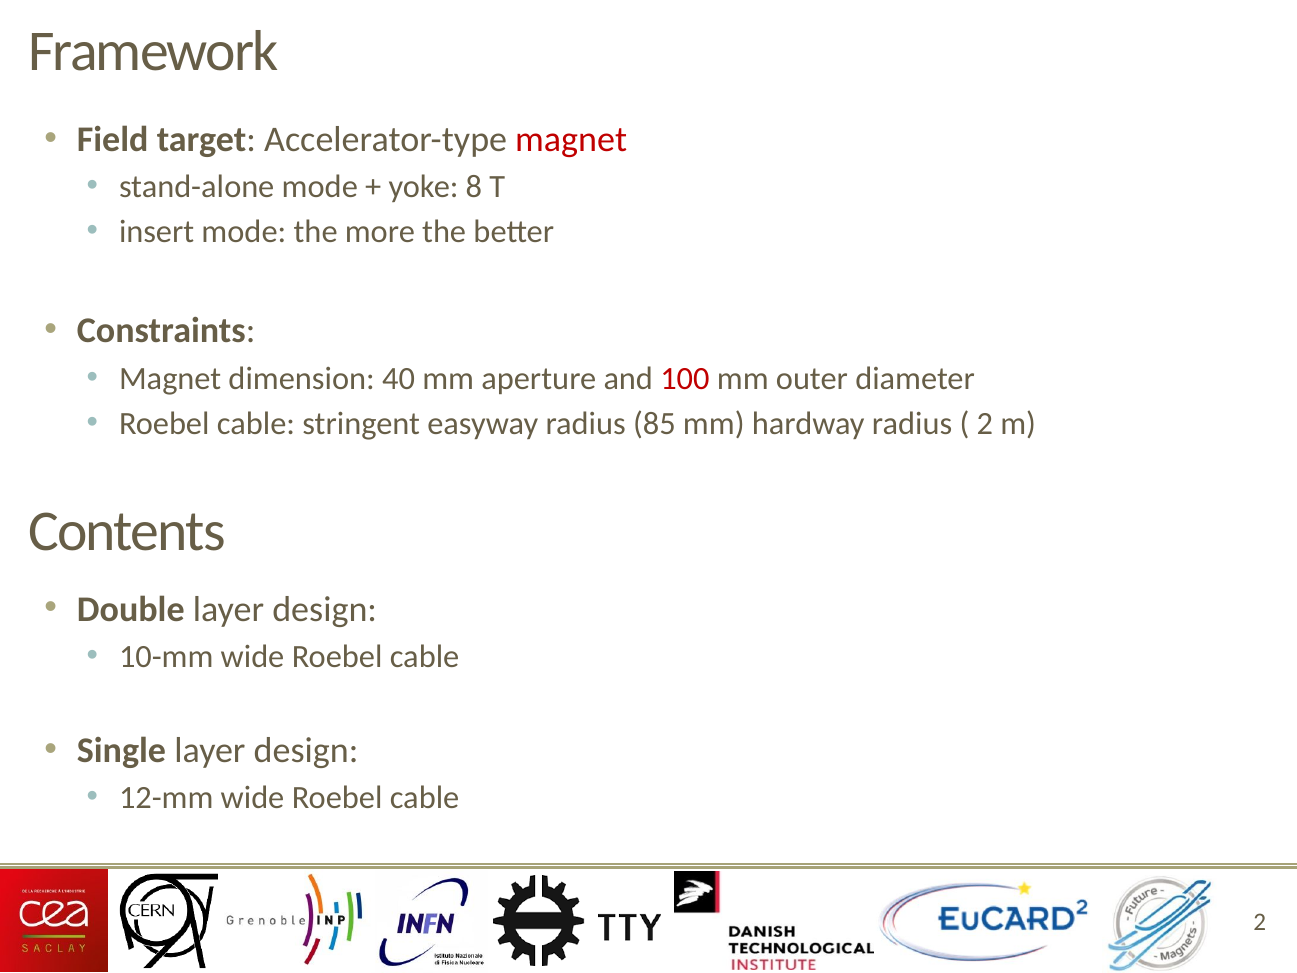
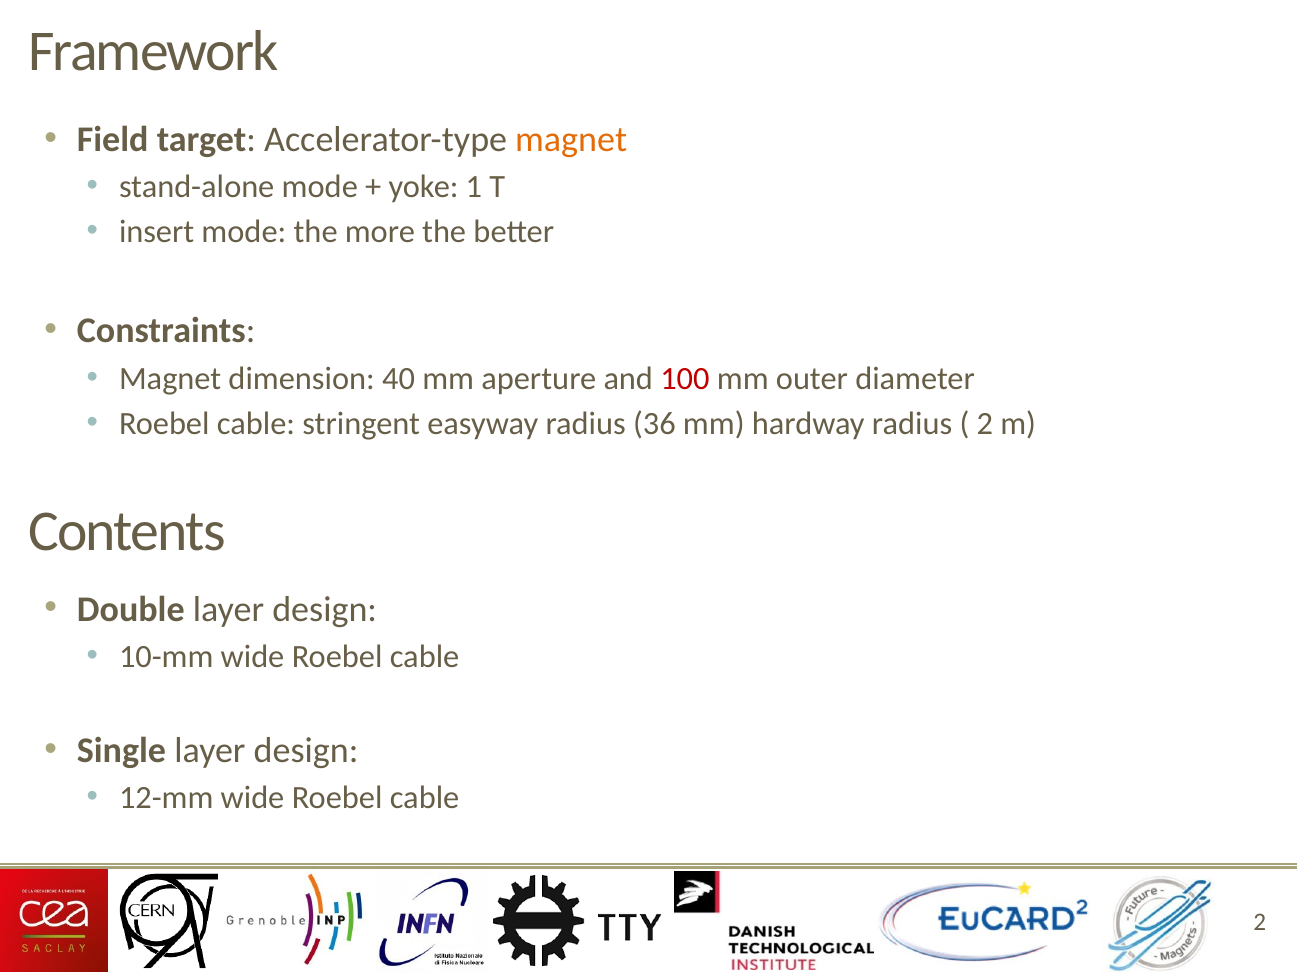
magnet colour: red -> orange (571, 139)
8: 8 -> 1 (474, 186)
85: 85 -> 36 (654, 424)
